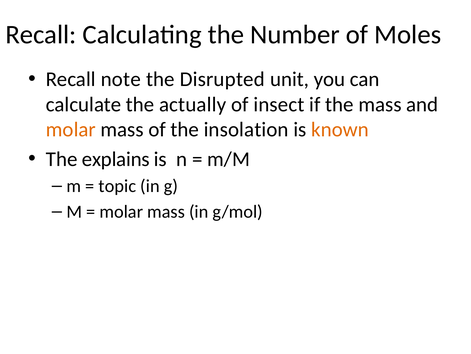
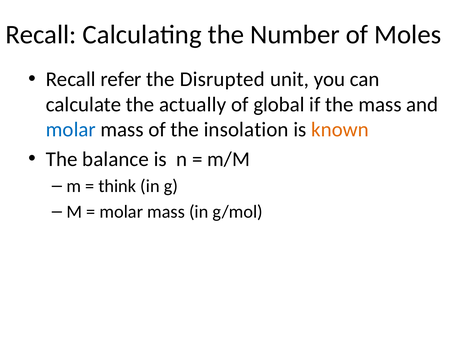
note: note -> refer (121, 79)
insect: insect -> global (279, 104)
molar colour: orange -> blue (71, 129)
explains: explains -> balance (116, 159)
topic: topic -> think (117, 186)
